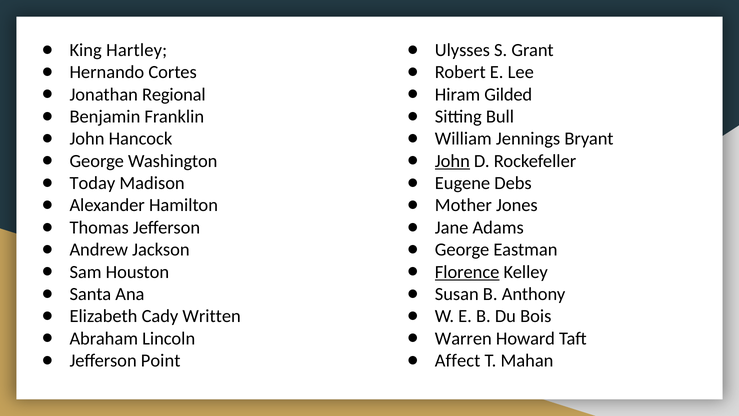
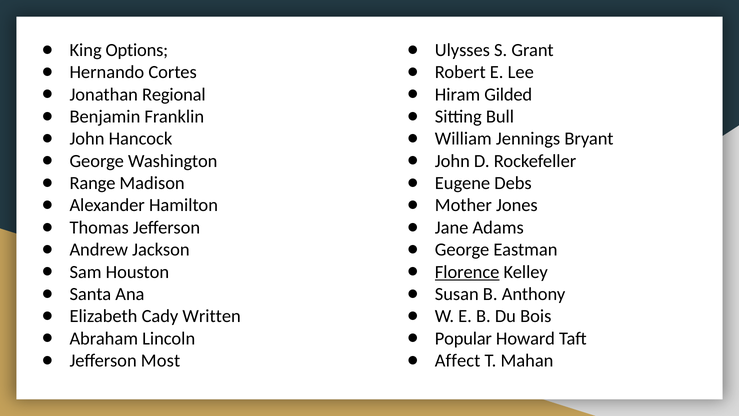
Hartley: Hartley -> Options (137, 50)
John underline: present -> none (452, 161)
Today: Today -> Range (93, 183)
Warren: Warren -> Popular (463, 338)
Point: Point -> Most (161, 360)
